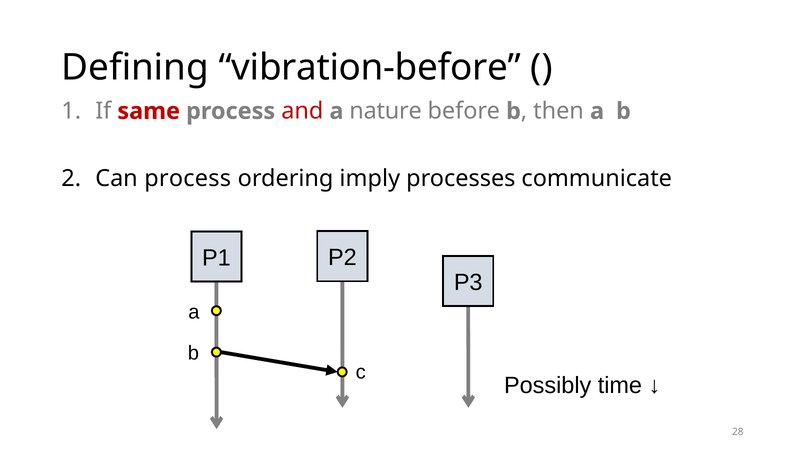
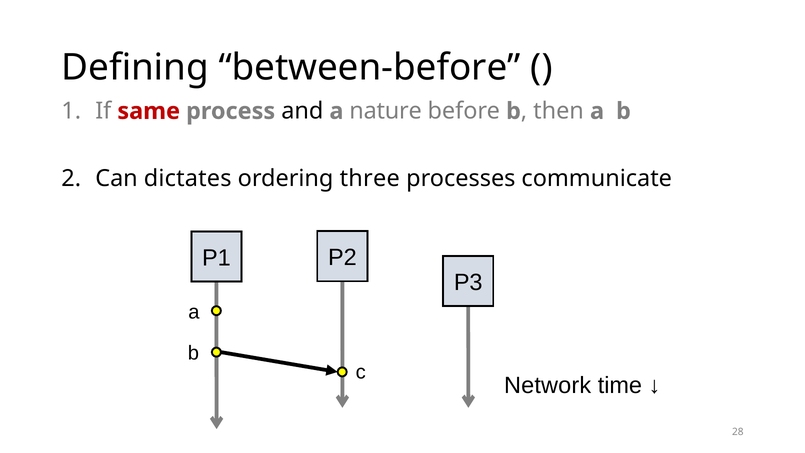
vibration-before: vibration-before -> between-before (370, 68)
and colour: red -> black (302, 111)
Can process: process -> dictates (188, 179)
imply: imply -> three (370, 179)
Possibly: Possibly -> Network (548, 385)
